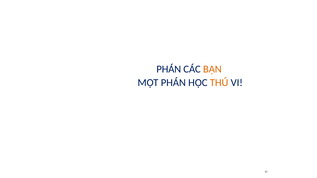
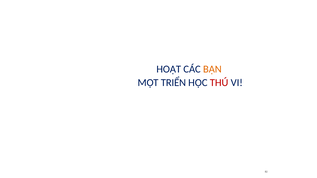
PHÁN: PHÁN -> HOẠT (169, 69)
MỘT PHÁN: PHÁN -> TRIỂN (173, 83)
THÚ colour: orange -> red (219, 83)
